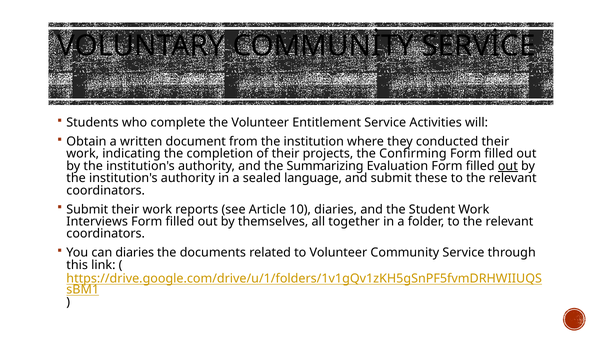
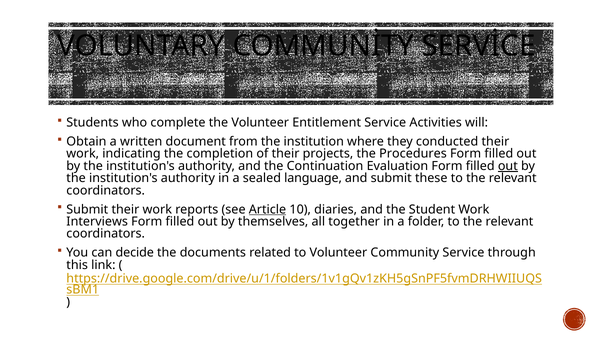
Confirming: Confirming -> Procedures (413, 154)
Summarizing: Summarizing -> Continuation (325, 166)
Article underline: none -> present (267, 209)
can diaries: diaries -> decide (135, 252)
